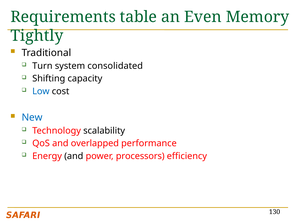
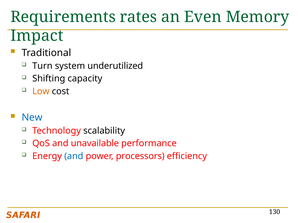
table: table -> rates (138, 17)
Tightly: Tightly -> Impact (37, 36)
consolidated: consolidated -> underutilized (115, 66)
Low colour: blue -> orange (41, 92)
overlapped: overlapped -> unavailable (95, 144)
and colour: black -> blue (74, 156)
